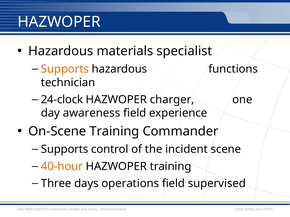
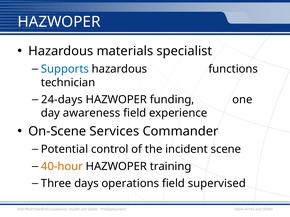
Supports colour: orange -> blue (65, 69)
24-clock: 24-clock -> 24-days (62, 100)
charger: charger -> funding (172, 100)
On-Scene Training: Training -> Services (114, 132)
Supports: Supports -> Potential (65, 150)
